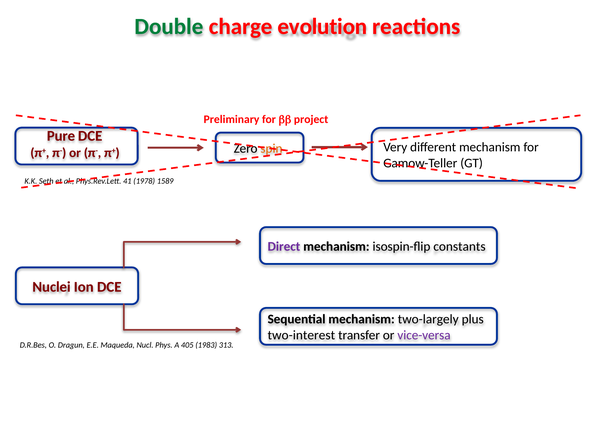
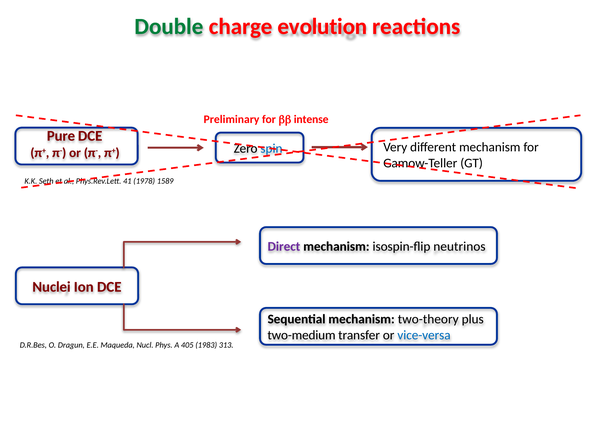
project: project -> intense (311, 119)
spin colour: orange -> blue (271, 148)
constants: constants -> neutrinos (459, 246)
two-largely: two-largely -> two-theory (428, 319)
two-interest: two-interest -> two-medium (302, 335)
vice-versa colour: purple -> blue (424, 335)
